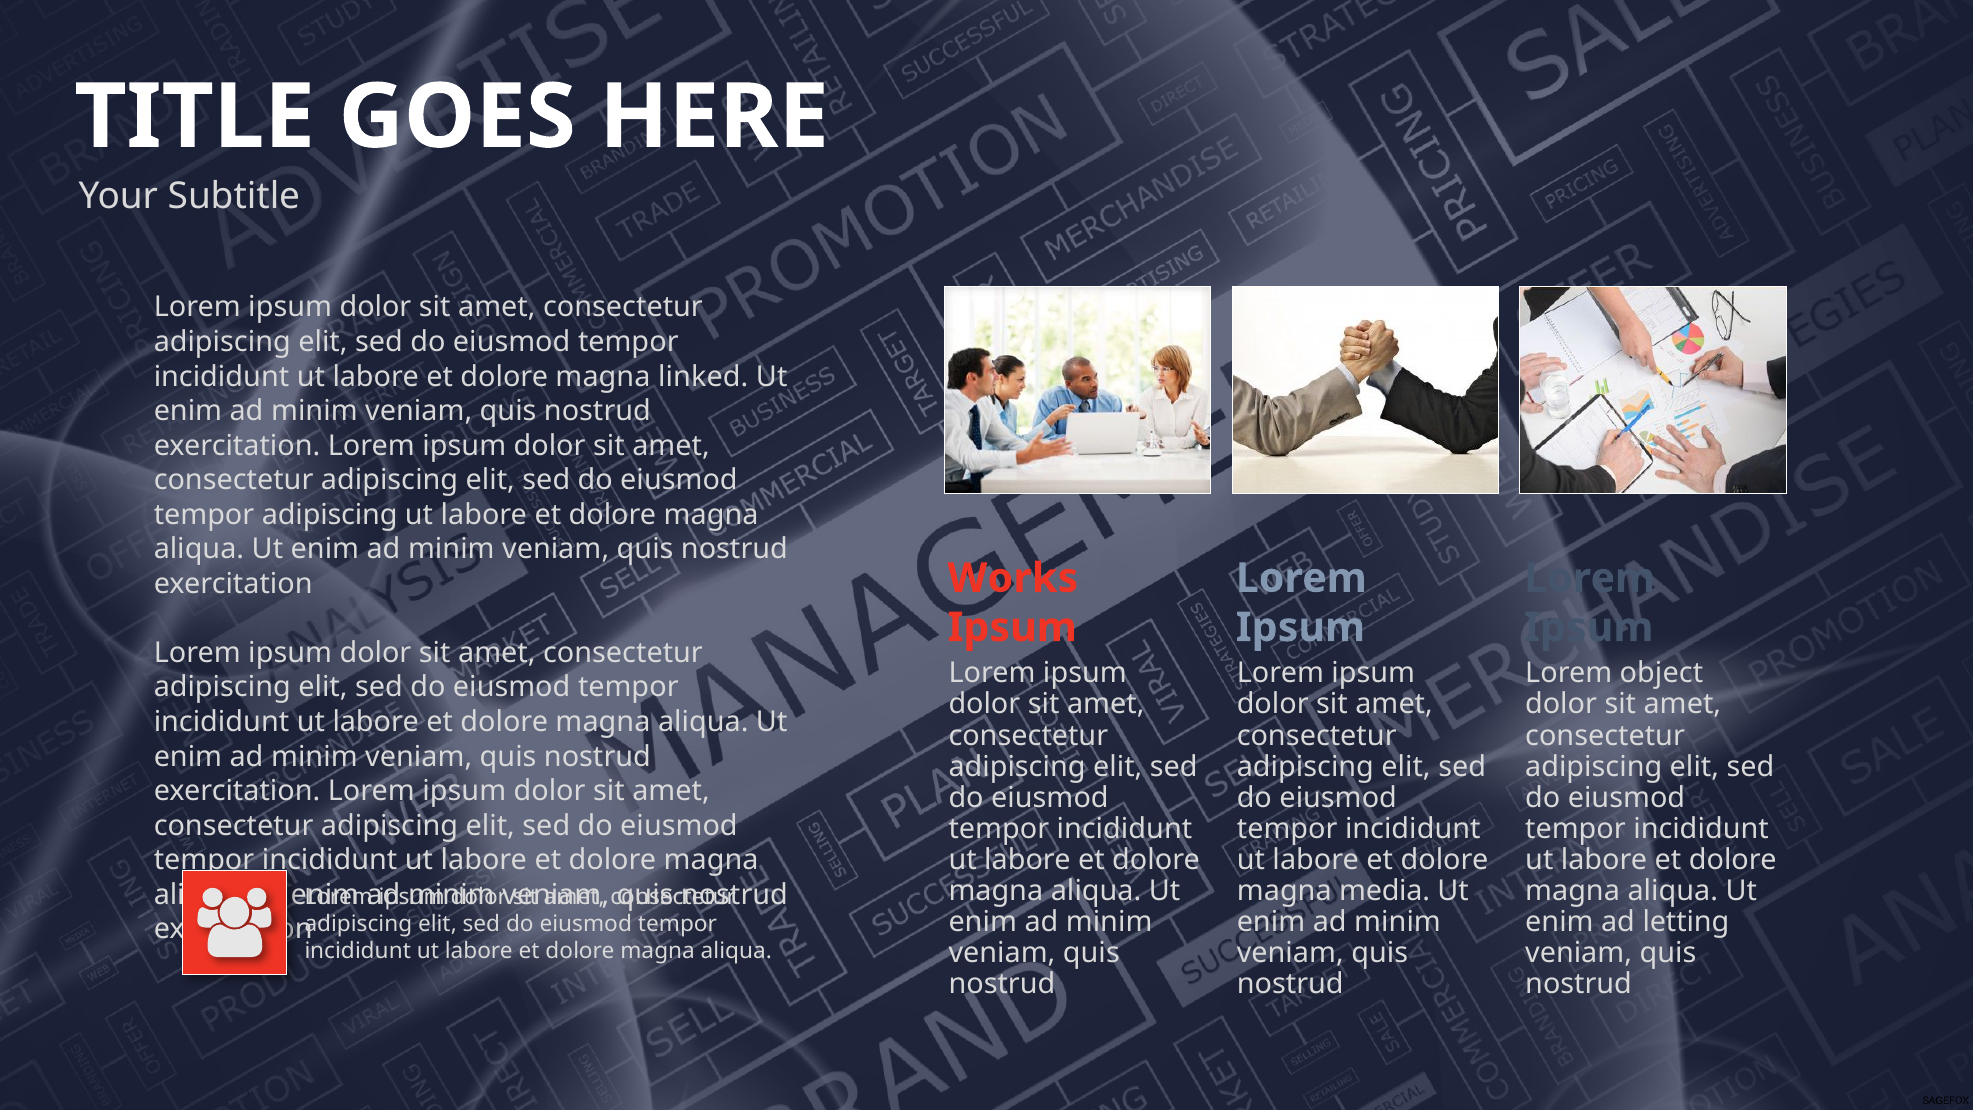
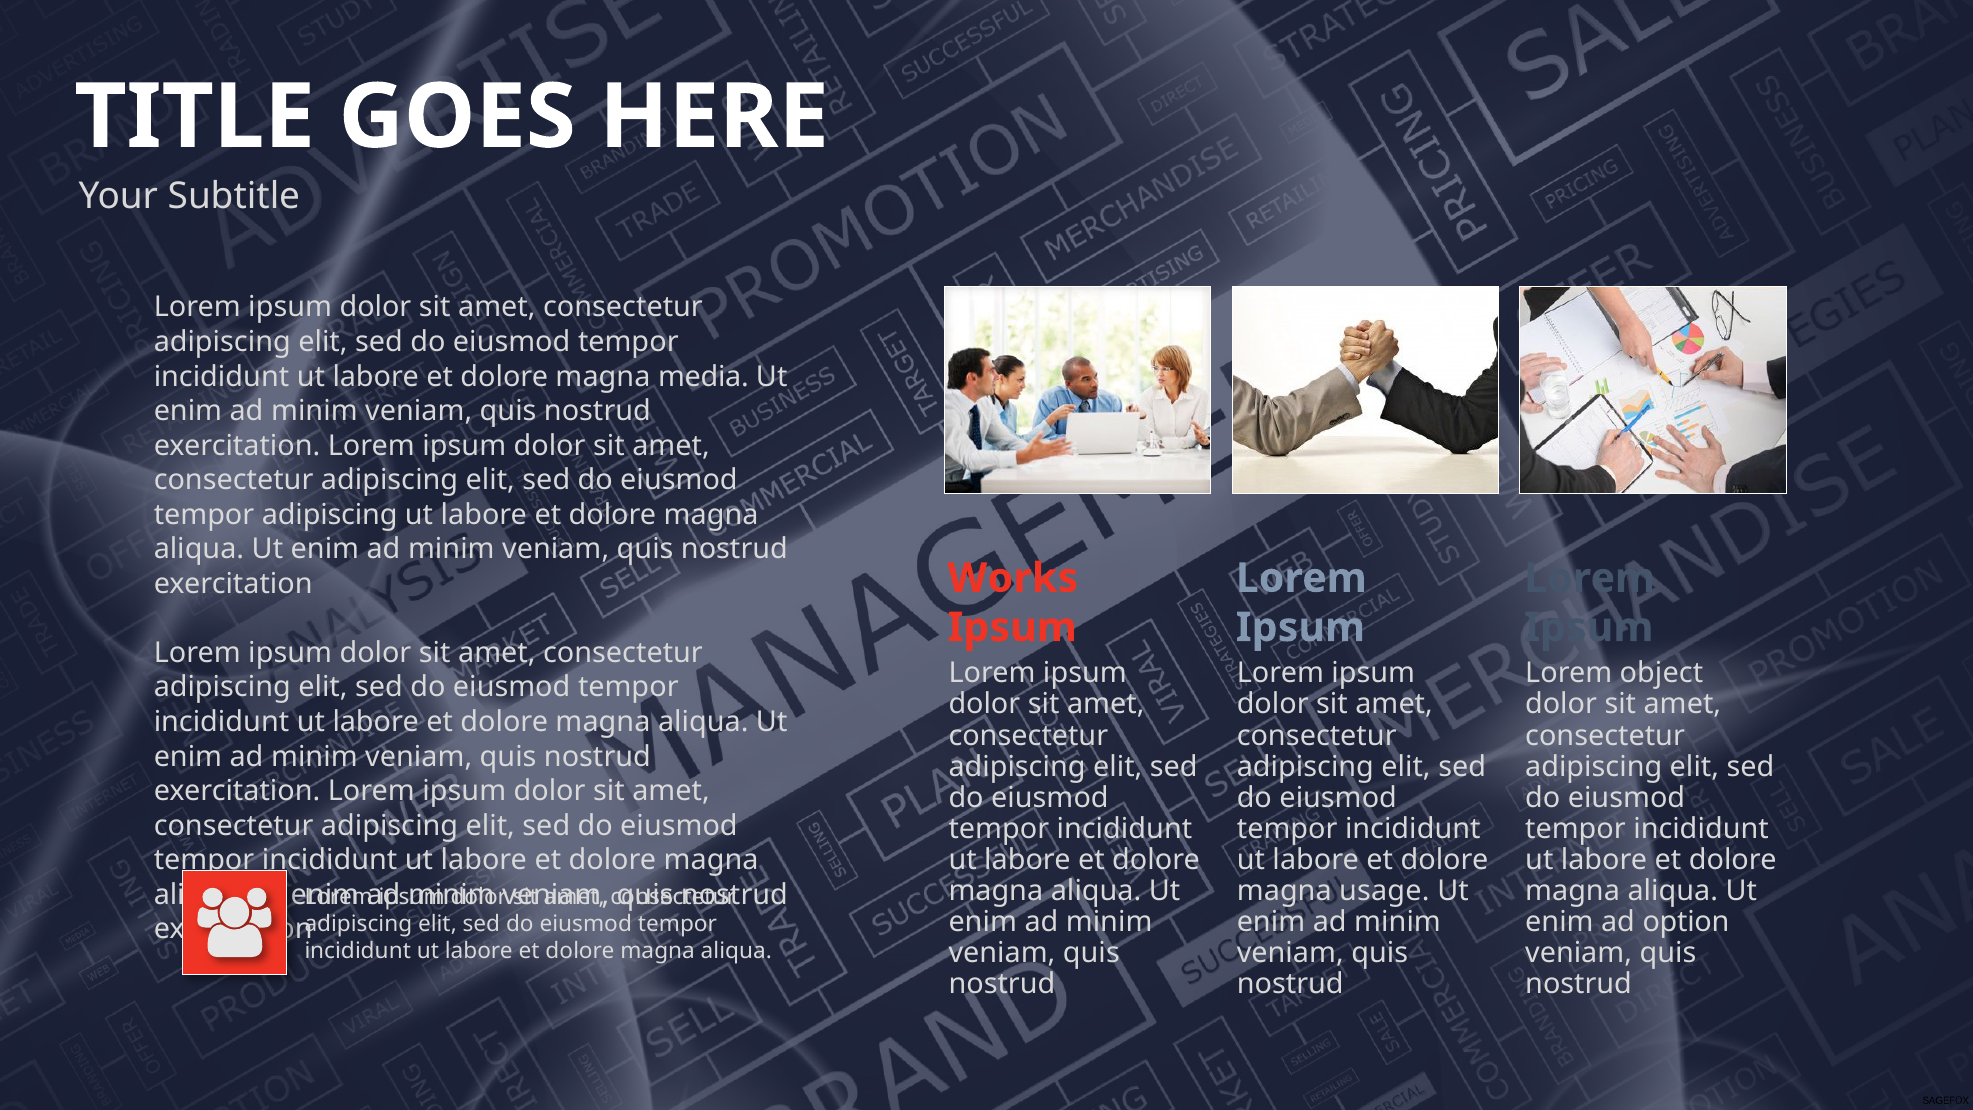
linked: linked -> media (703, 376)
media: media -> usage (1384, 891)
letting: letting -> option (1686, 922)
